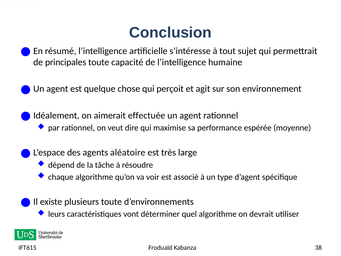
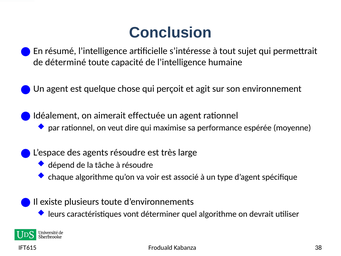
principales: principales -> déterminé (66, 62)
agents aléatoire: aléatoire -> résoudre (128, 152)
